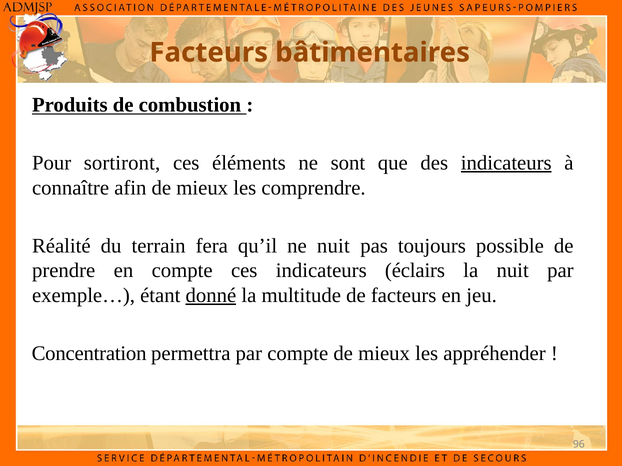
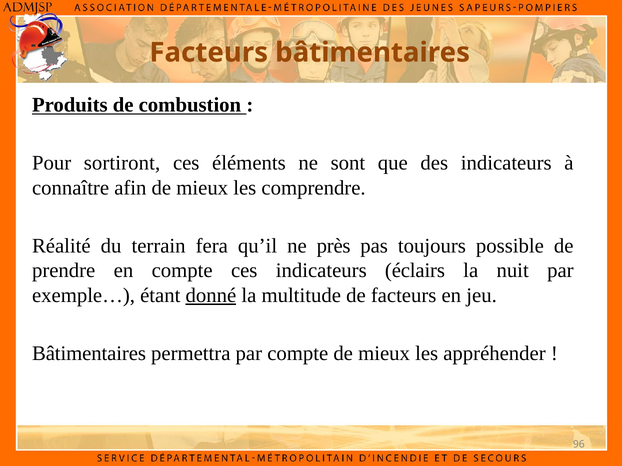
indicateurs underline: present -> none (506, 163)
ne nuit: nuit -> près (334, 246)
Concentration: Concentration -> Bâtimentaires (89, 354)
